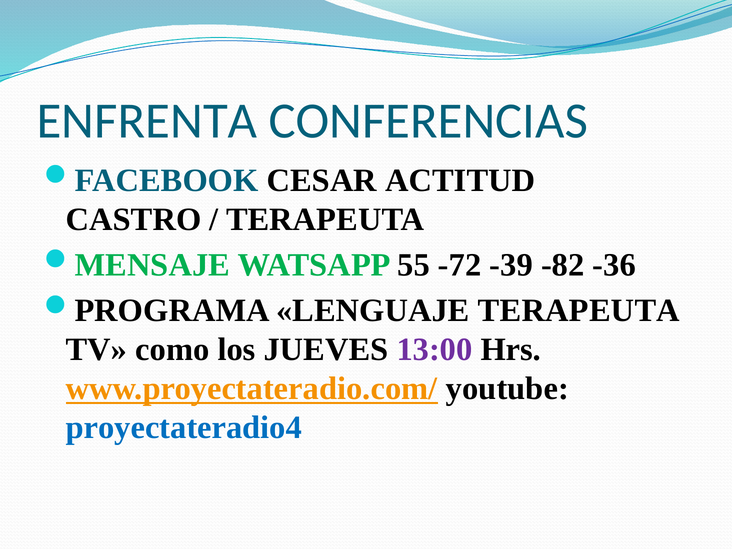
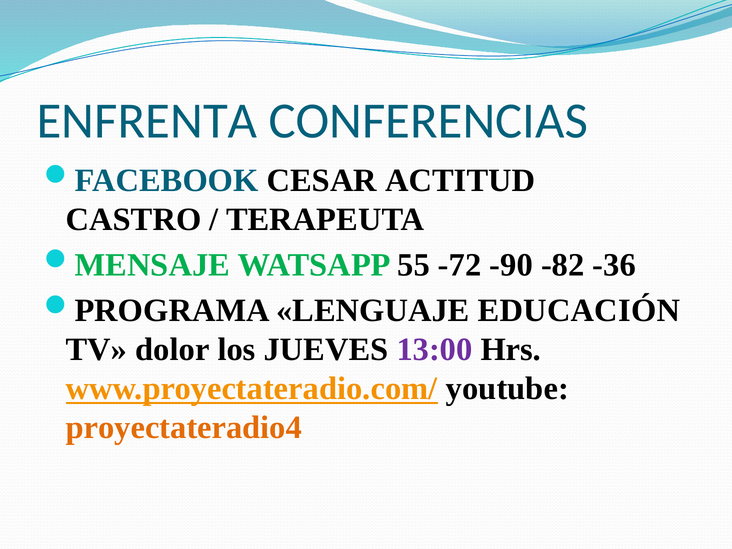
-39: -39 -> -90 (511, 265)
LENGUAJE TERAPEUTA: TERAPEUTA -> EDUCACIÓN (579, 311)
como: como -> dolor (172, 350)
proyectateradio4 colour: blue -> orange (184, 428)
